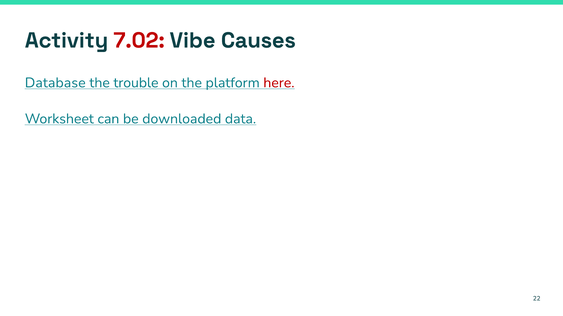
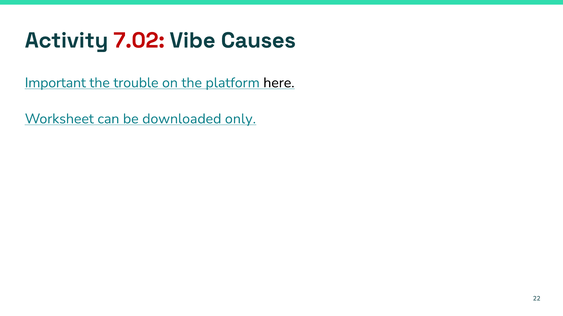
Database: Database -> Important (55, 83)
here colour: red -> black (279, 83)
data: data -> only (240, 119)
